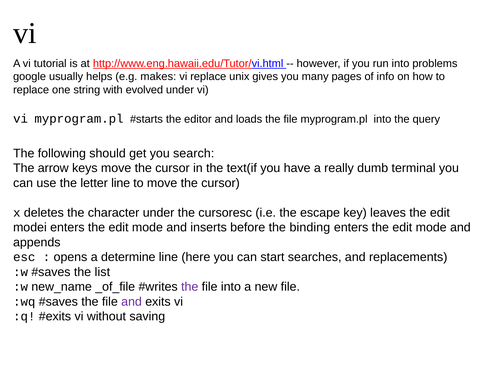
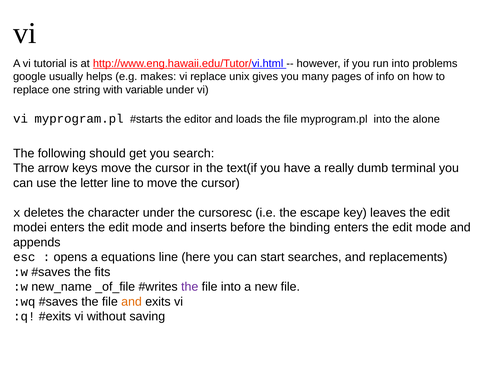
evolved: evolved -> variable (144, 90)
query: query -> alone (426, 119)
determine: determine -> equations (128, 257)
list: list -> fits (102, 272)
and colour: purple -> orange (132, 302)
